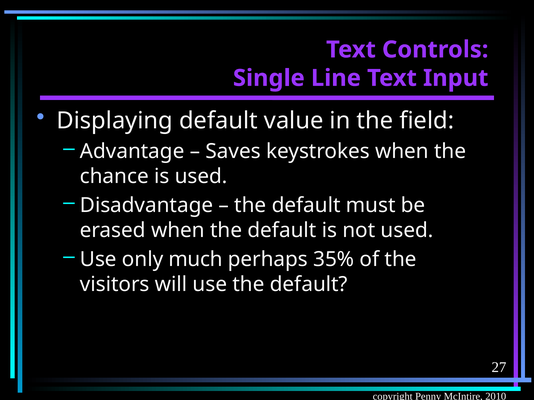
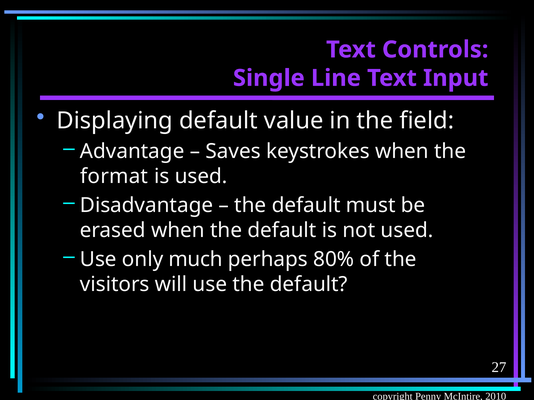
chance: chance -> format (114, 177)
35%: 35% -> 80% (334, 260)
